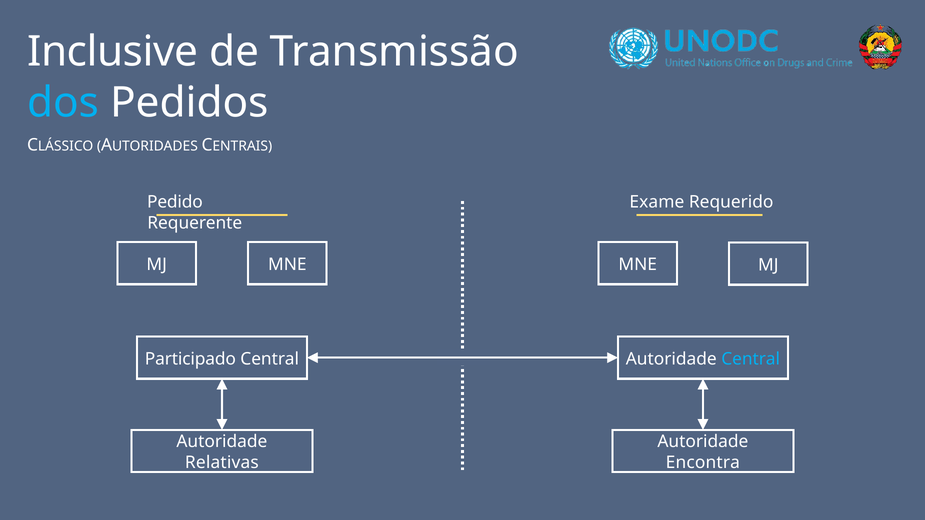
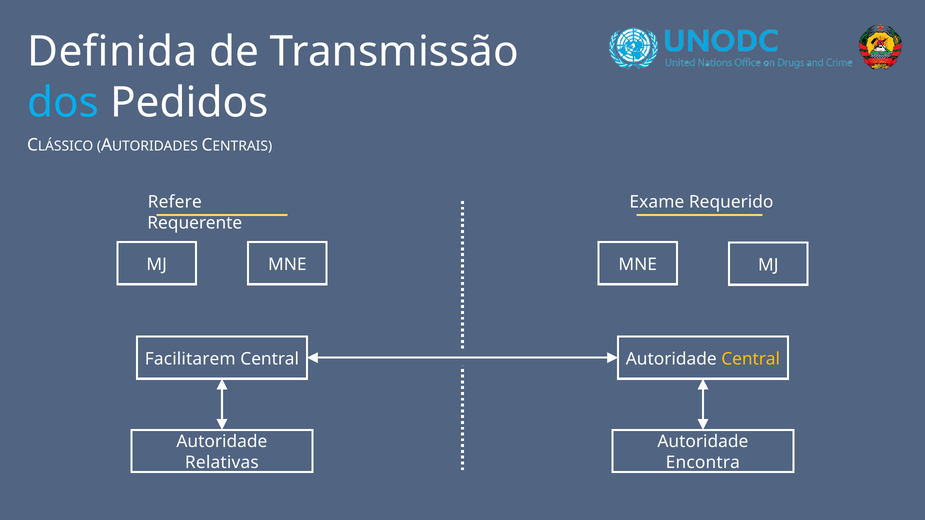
Inclusive: Inclusive -> Definida (112, 52)
Pedido: Pedido -> Refere (175, 202)
Participado: Participado -> Facilitarem (190, 359)
Central colour: light blue -> yellow (751, 359)
